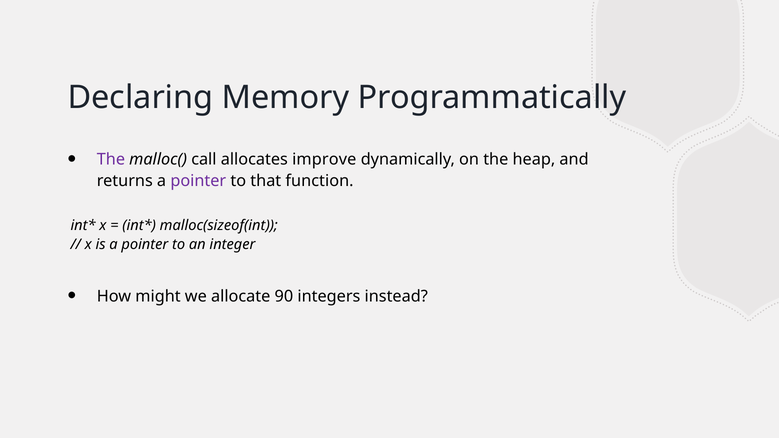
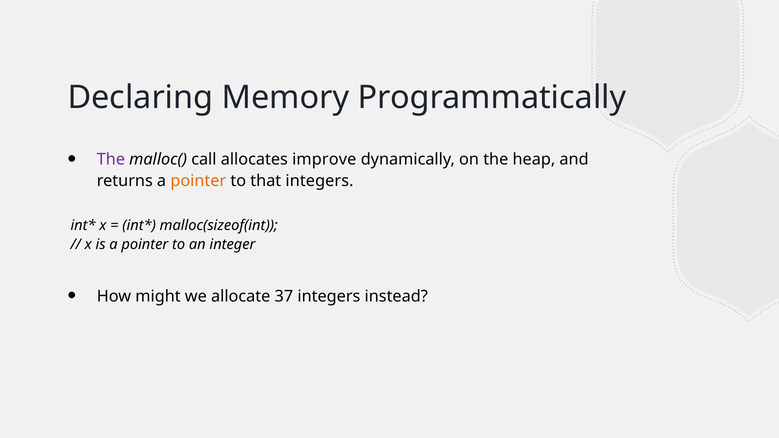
pointer colour: purple -> orange (198, 181)
that function: function -> integers (319, 181)
90: 90 -> 37 (284, 296)
